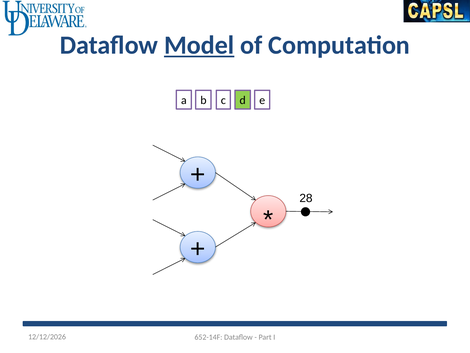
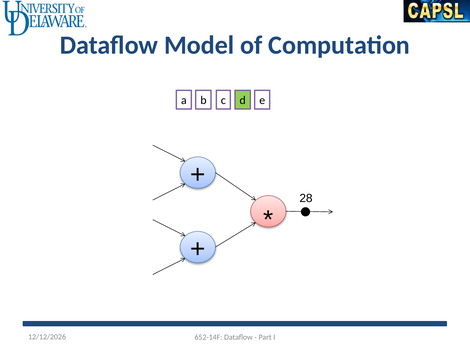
Model underline: present -> none (199, 45)
